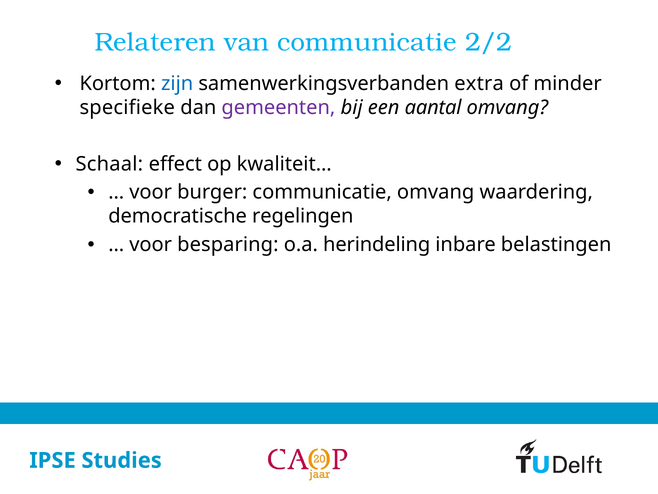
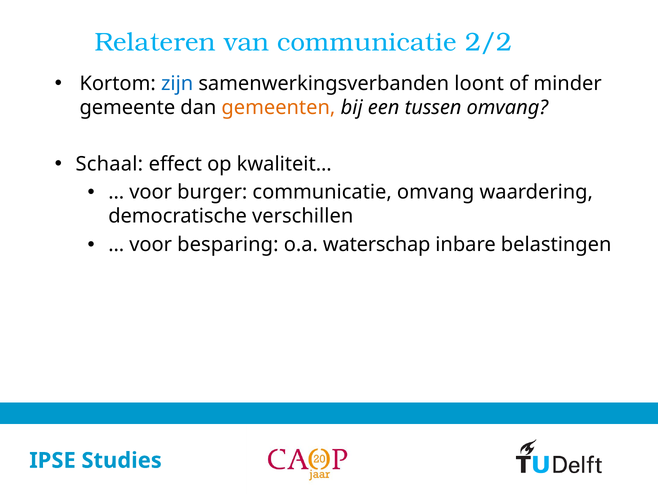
extra: extra -> loont (479, 83)
specifieke: specifieke -> gemeente (127, 108)
gemeenten colour: purple -> orange (278, 108)
aantal: aantal -> tussen (433, 108)
regelingen: regelingen -> verschillen (303, 216)
herindeling: herindeling -> waterschap (377, 244)
